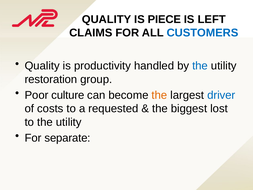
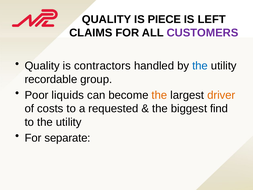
CUSTOMERS colour: blue -> purple (203, 33)
productivity: productivity -> contractors (102, 66)
restoration: restoration -> recordable (51, 79)
culture: culture -> liquids (68, 95)
driver colour: blue -> orange (221, 95)
lost: lost -> find (219, 108)
